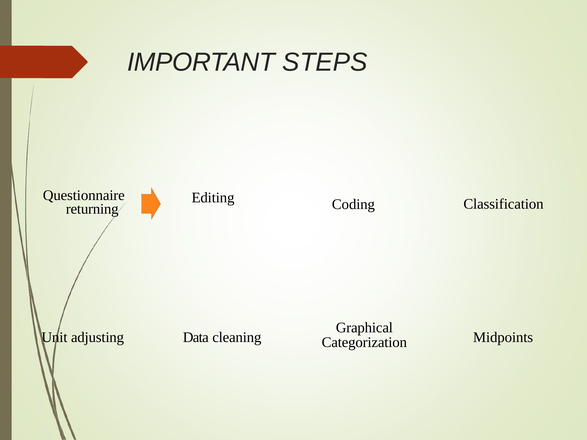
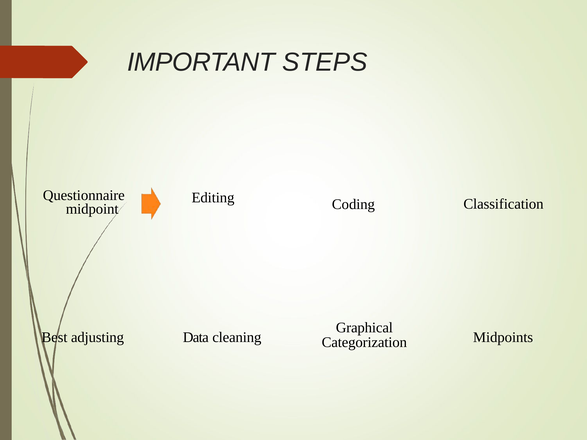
returning: returning -> midpoint (92, 209)
Unit: Unit -> Best (54, 338)
